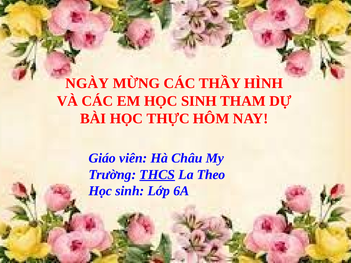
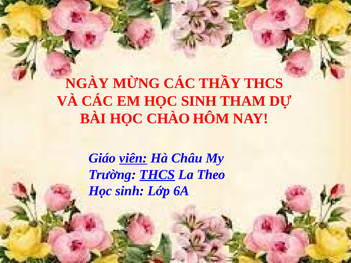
THẦY HÌNH: HÌNH -> THCS (264, 84)
THỰC: THỰC -> CHÀO (168, 119)
viên underline: none -> present (133, 158)
